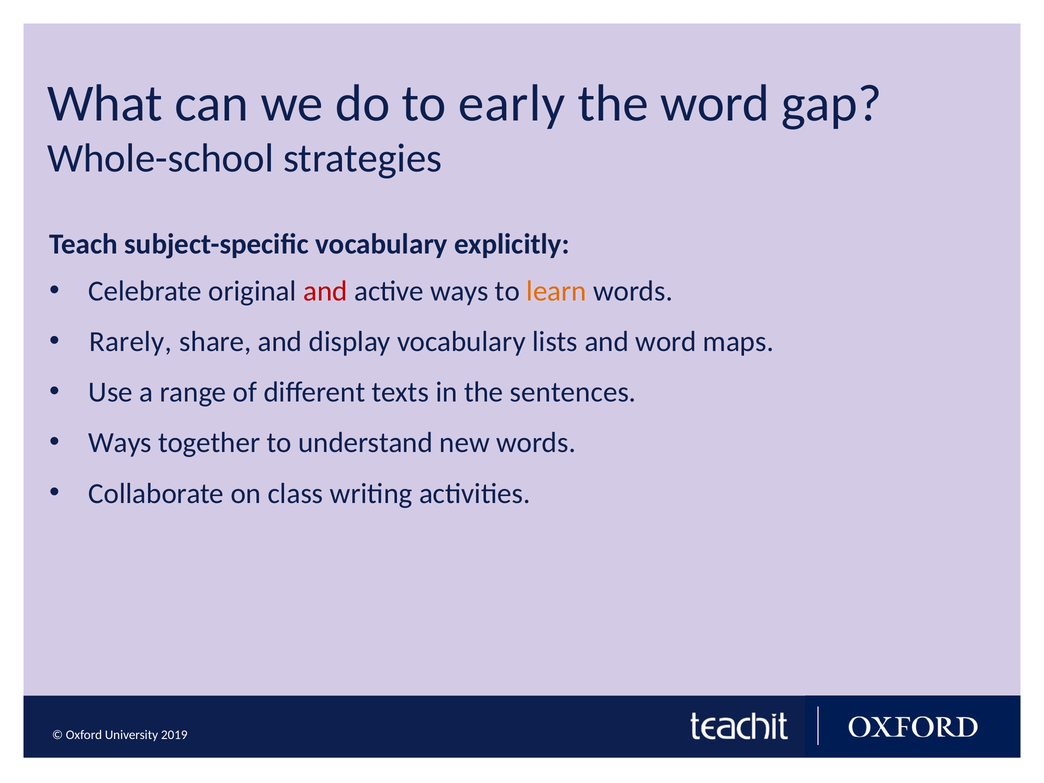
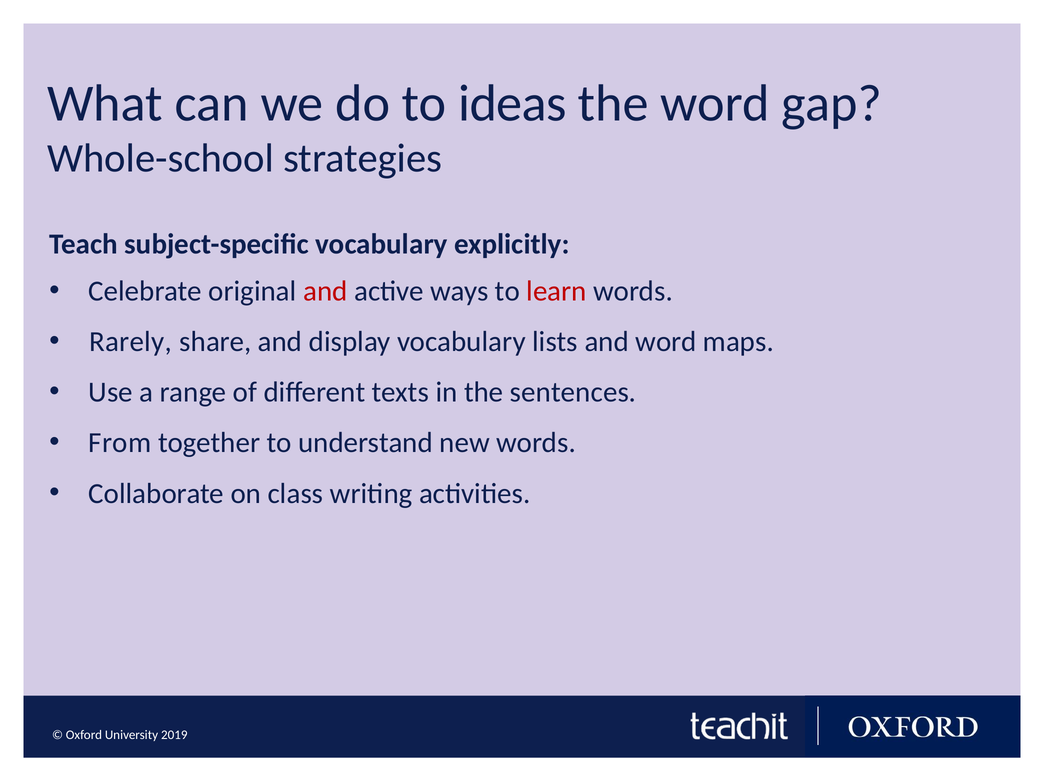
early: early -> ideas (512, 104)
learn colour: orange -> red (557, 291)
Ways: Ways -> From (120, 443)
